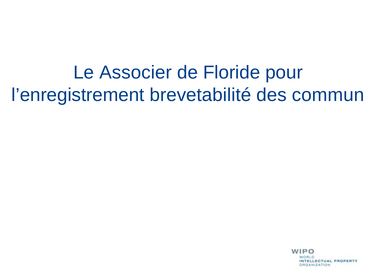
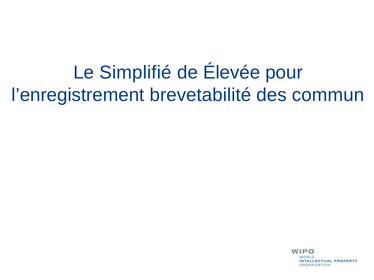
Associer: Associer -> Simplifié (136, 73)
Floride: Floride -> Élevée (232, 73)
